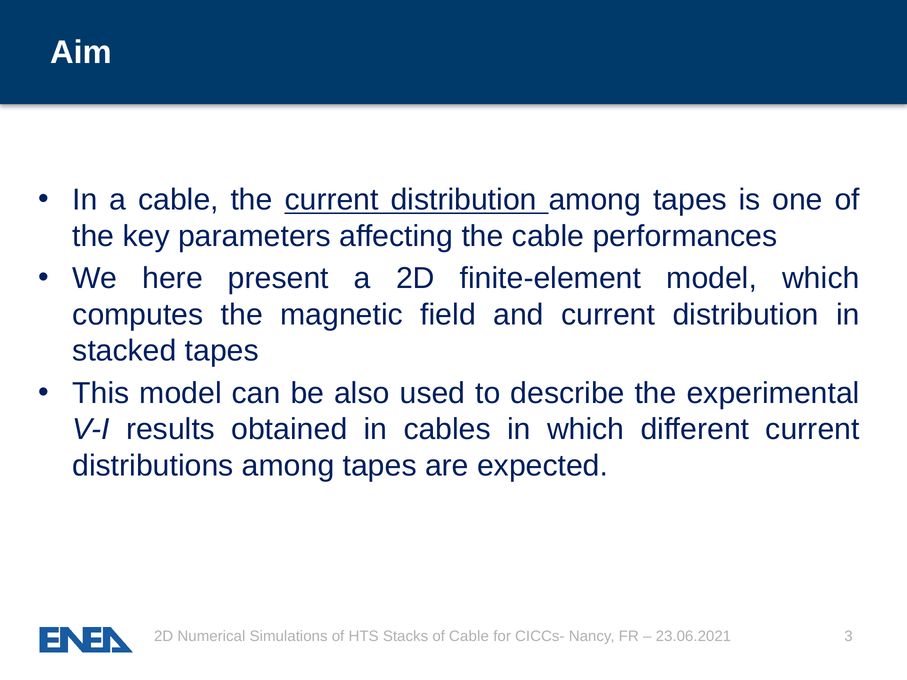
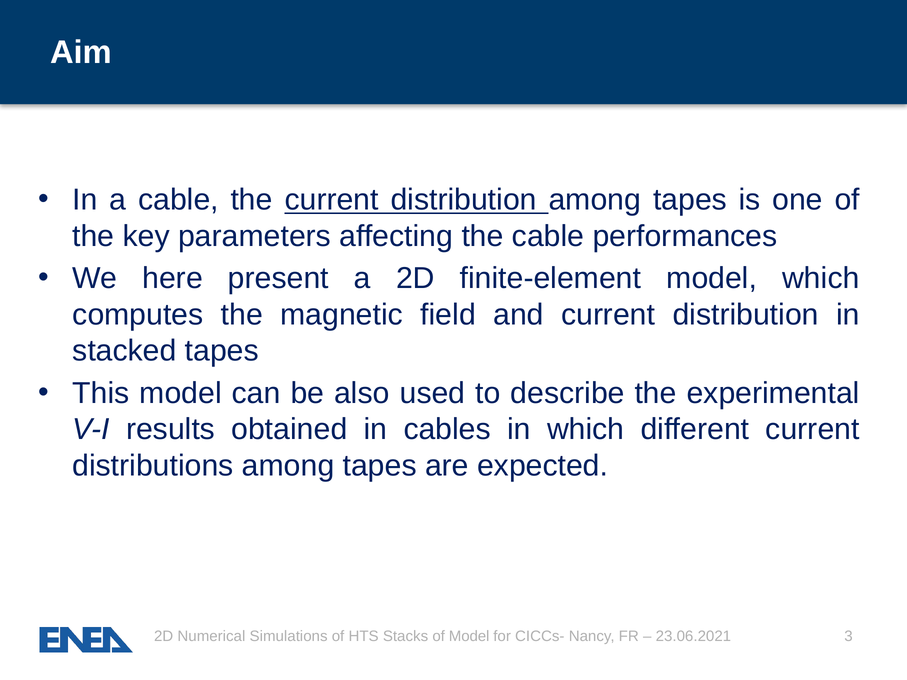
of Cable: Cable -> Model (469, 636)
